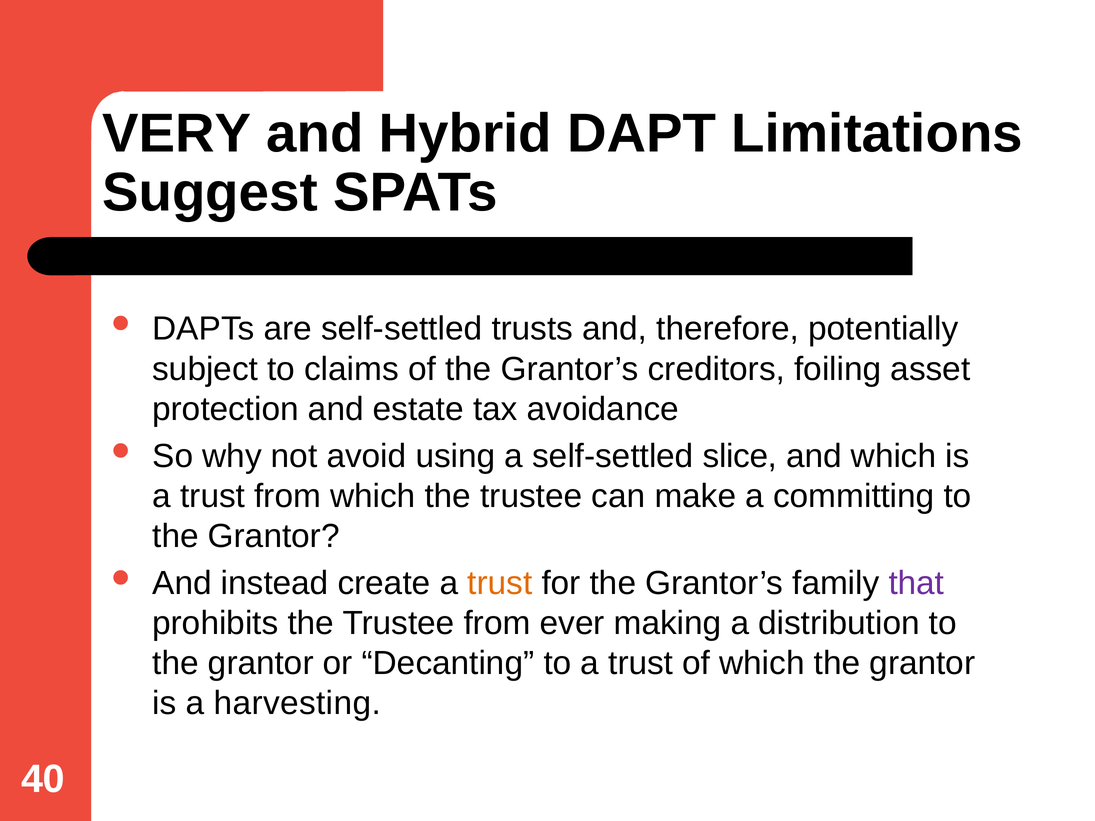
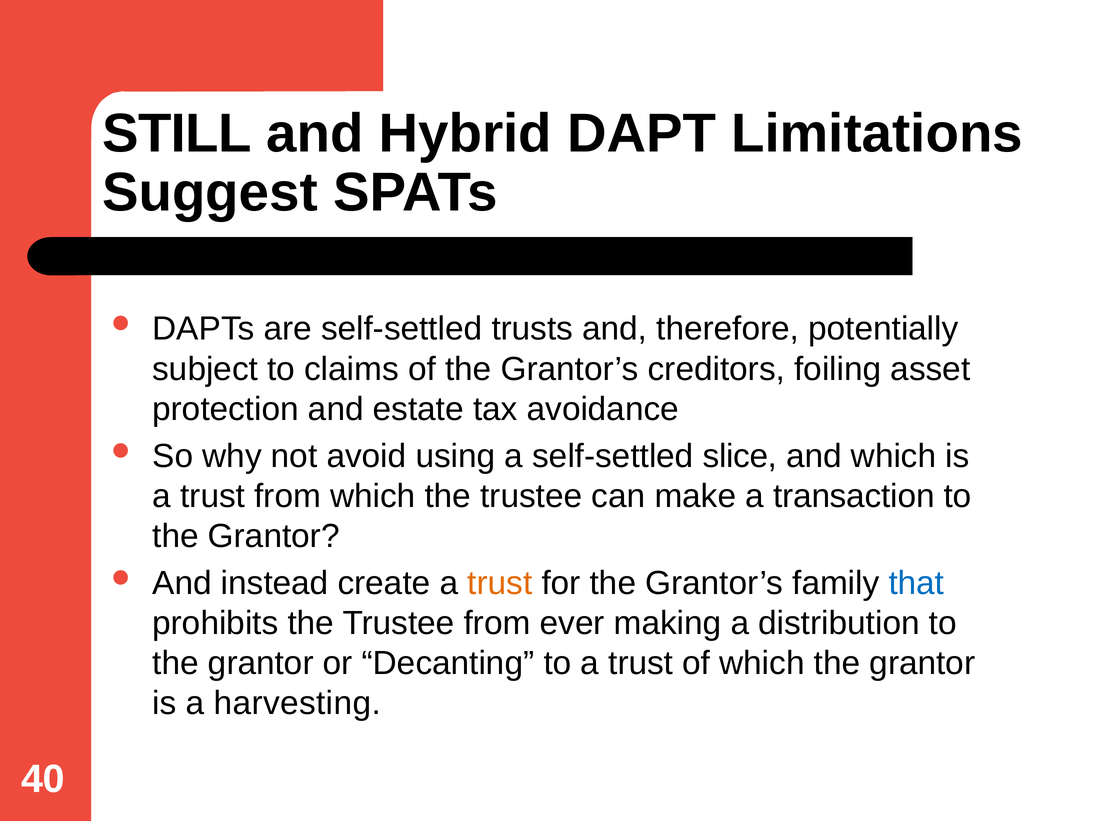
VERY: VERY -> STILL (177, 134)
committing: committing -> transaction (854, 496)
that colour: purple -> blue (916, 583)
